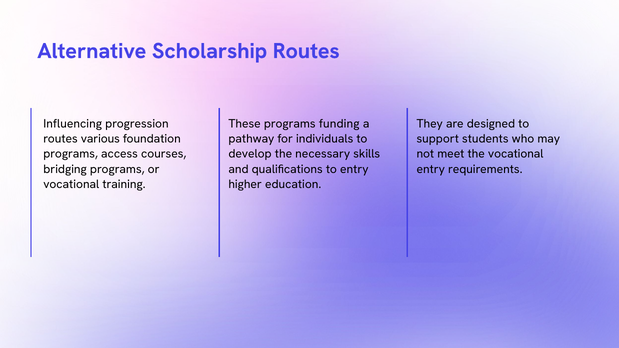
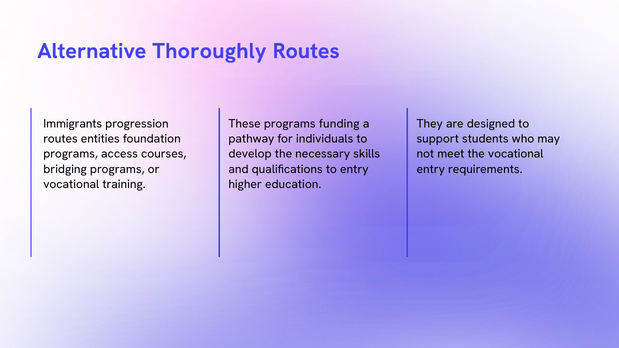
Scholarship: Scholarship -> Thoroughly (209, 51)
Influencing: Influencing -> Immigrants (73, 124)
various: various -> entities (100, 139)
